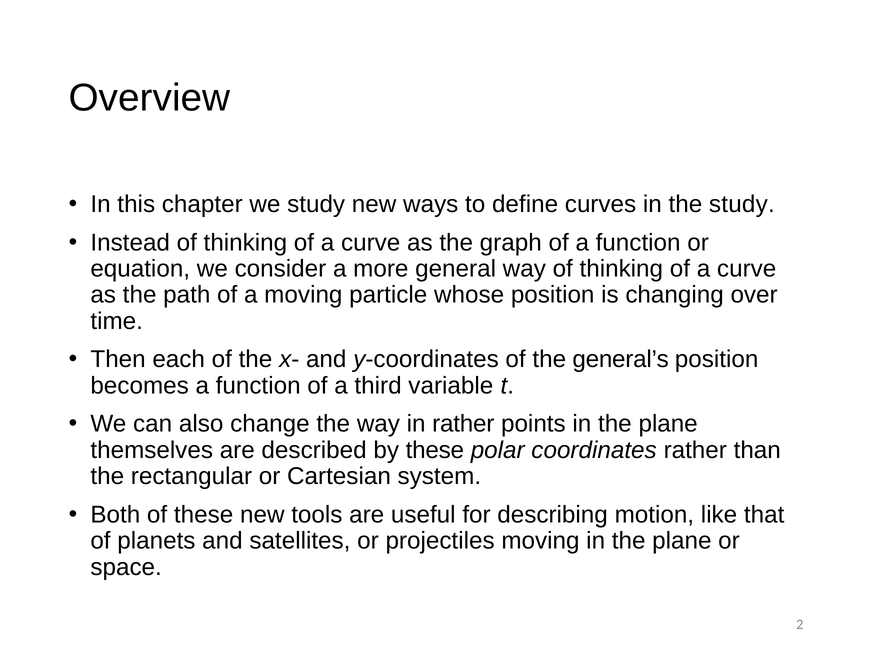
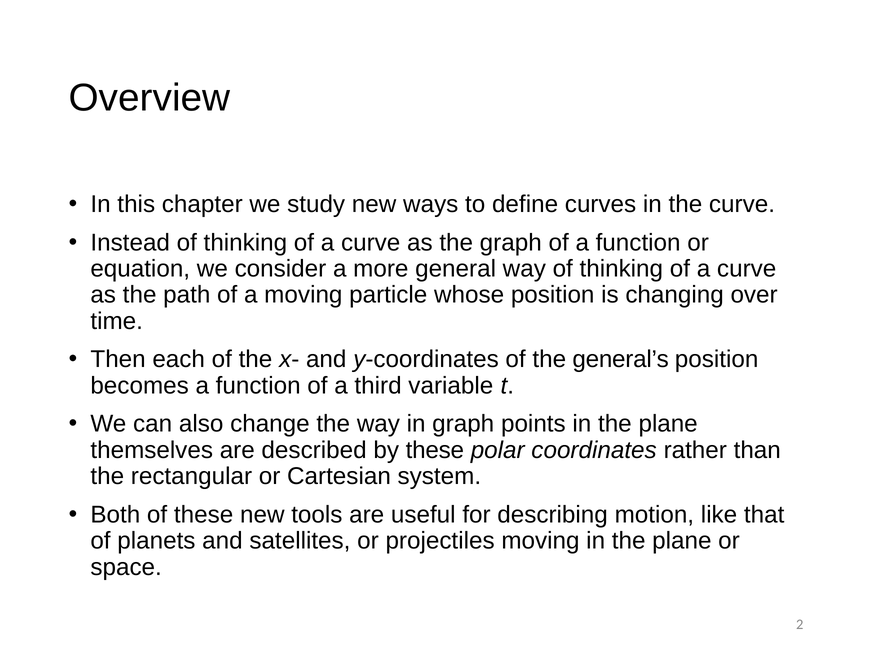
the study: study -> curve (742, 204)
in rather: rather -> graph (463, 424)
